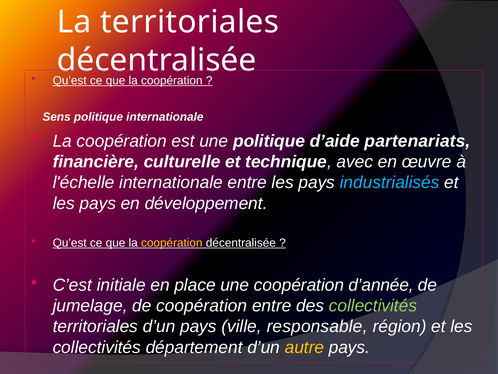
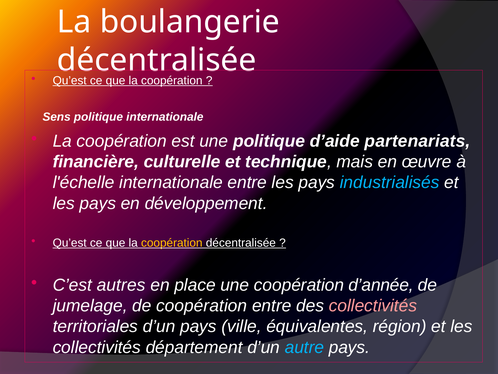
La territoriales: territoriales -> boulangerie (190, 22)
avec: avec -> mais (355, 162)
initiale: initiale -> autres (121, 285)
collectivités colour: light green -> pink (373, 305)
responsable: responsable -> équivalentes (317, 326)
autre colour: yellow -> light blue (304, 347)
